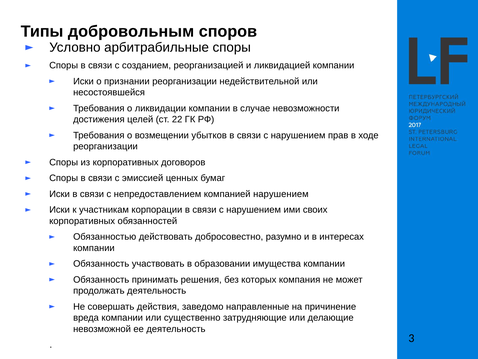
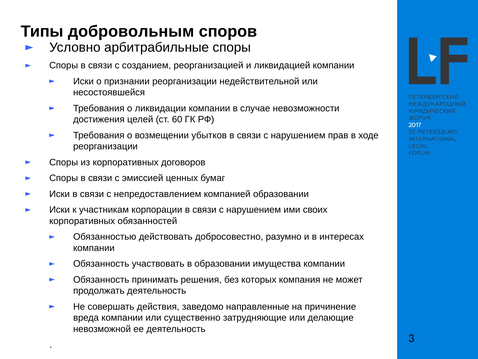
22: 22 -> 60 (177, 119)
компанией нарушением: нарушением -> образовании (281, 194)
